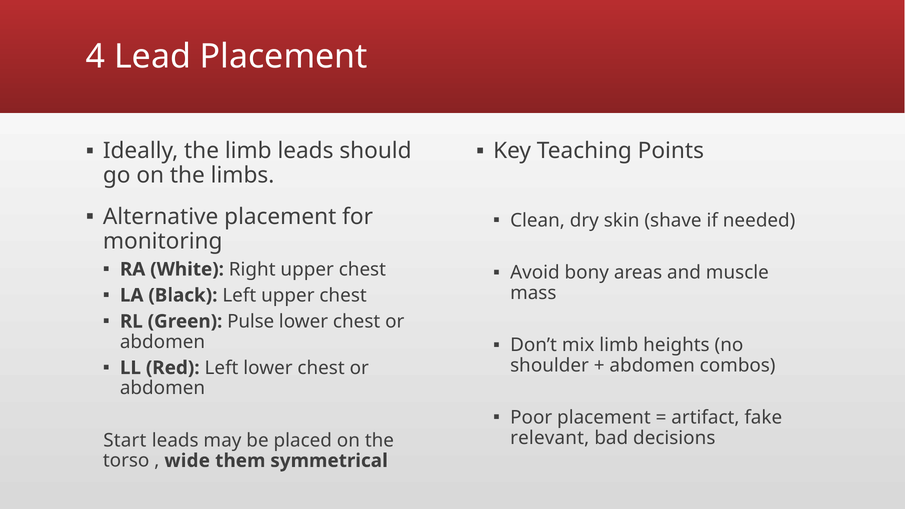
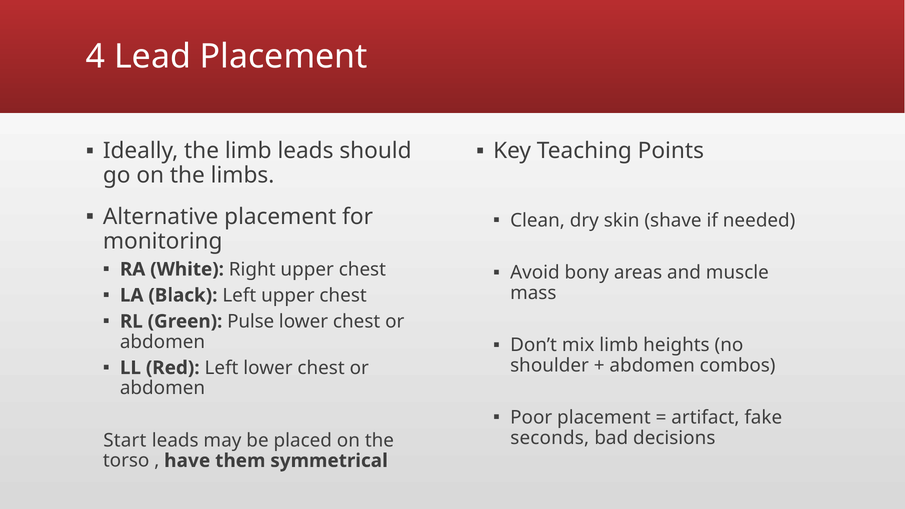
relevant: relevant -> seconds (550, 438)
wide: wide -> have (187, 461)
